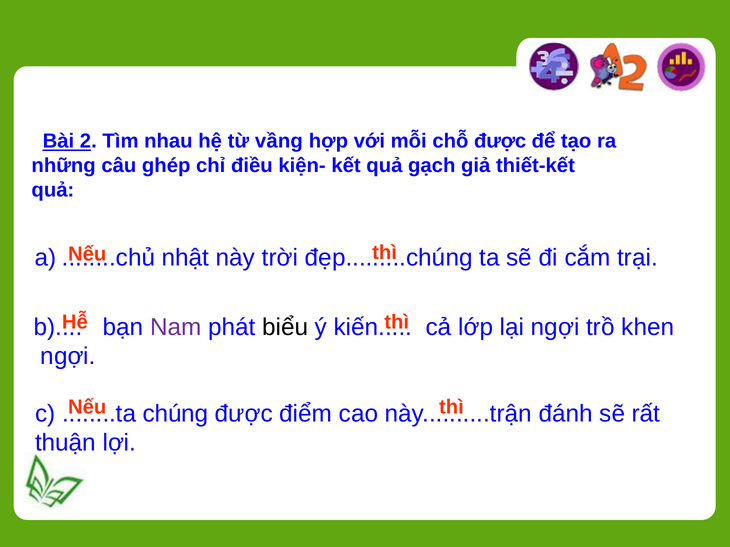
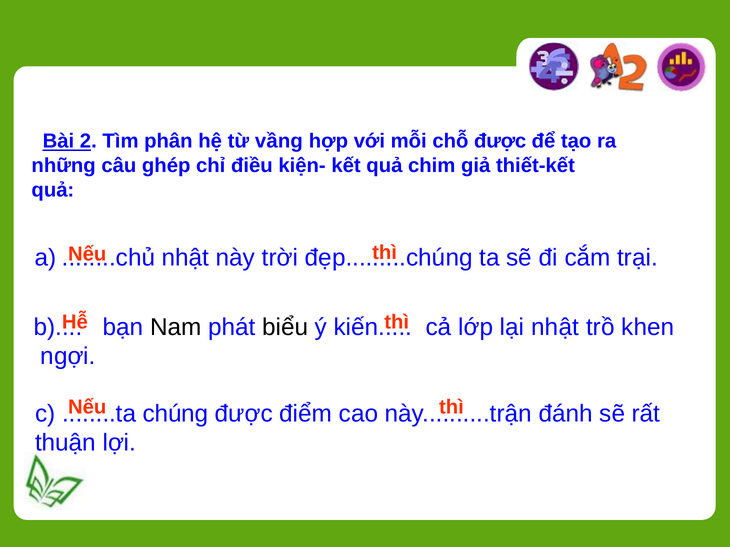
nhau: nhau -> phân (168, 141)
gạch: gạch -> chim (432, 166)
Nam colour: purple -> black (176, 328)
lại ngợi: ngợi -> nhật (555, 328)
